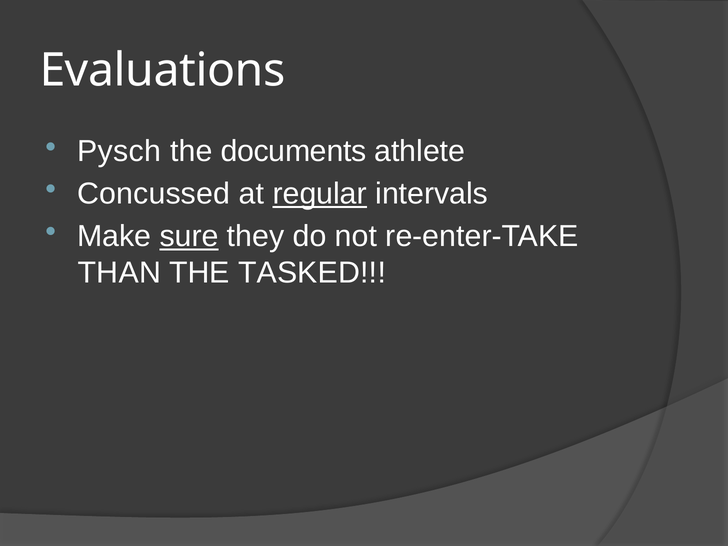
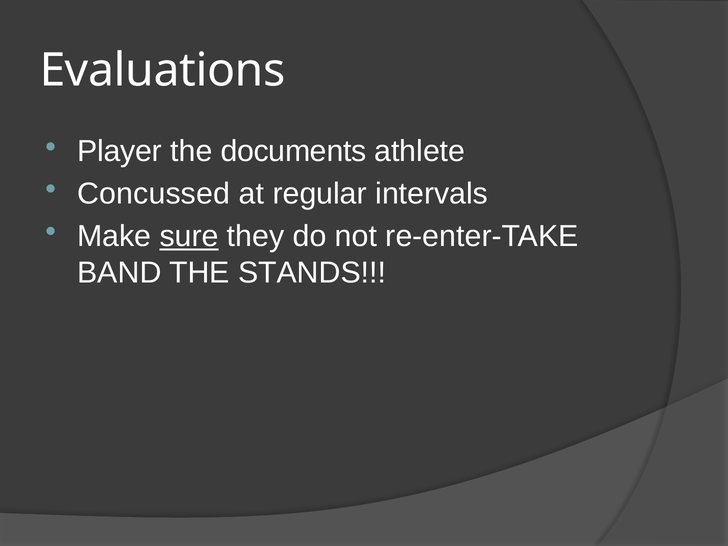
Pysch: Pysch -> Player (120, 151)
regular underline: present -> none (320, 194)
THAN: THAN -> BAND (119, 273)
TASKED: TASKED -> STANDS (312, 273)
